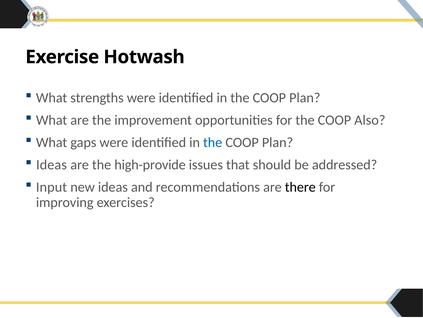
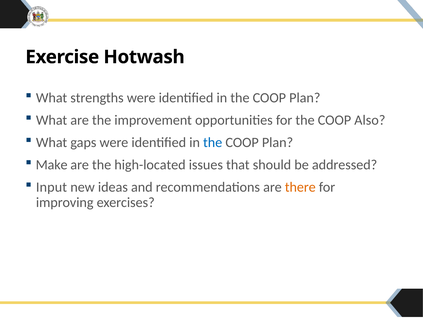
Ideas: Ideas -> Make (52, 164)
high-provide: high-provide -> high-located (150, 164)
there colour: black -> orange (300, 187)
